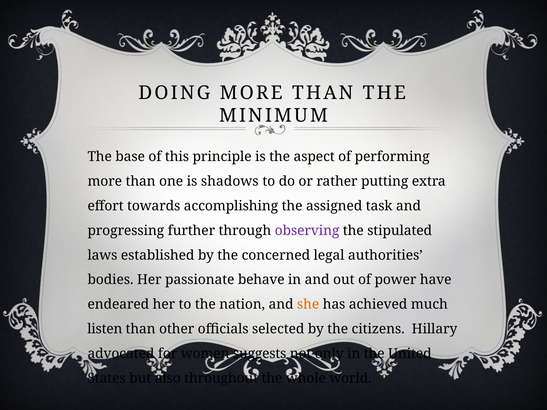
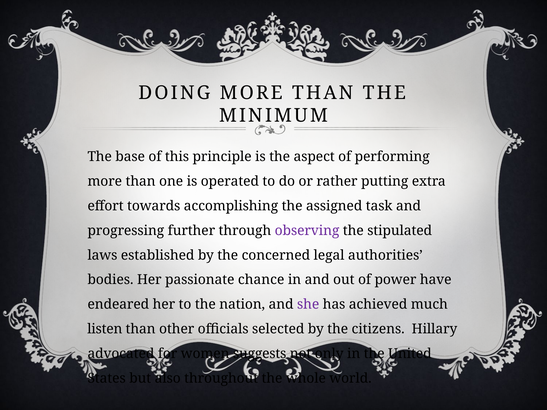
shadows: shadows -> operated (230, 181)
behave: behave -> chance (261, 280)
she colour: orange -> purple (308, 305)
